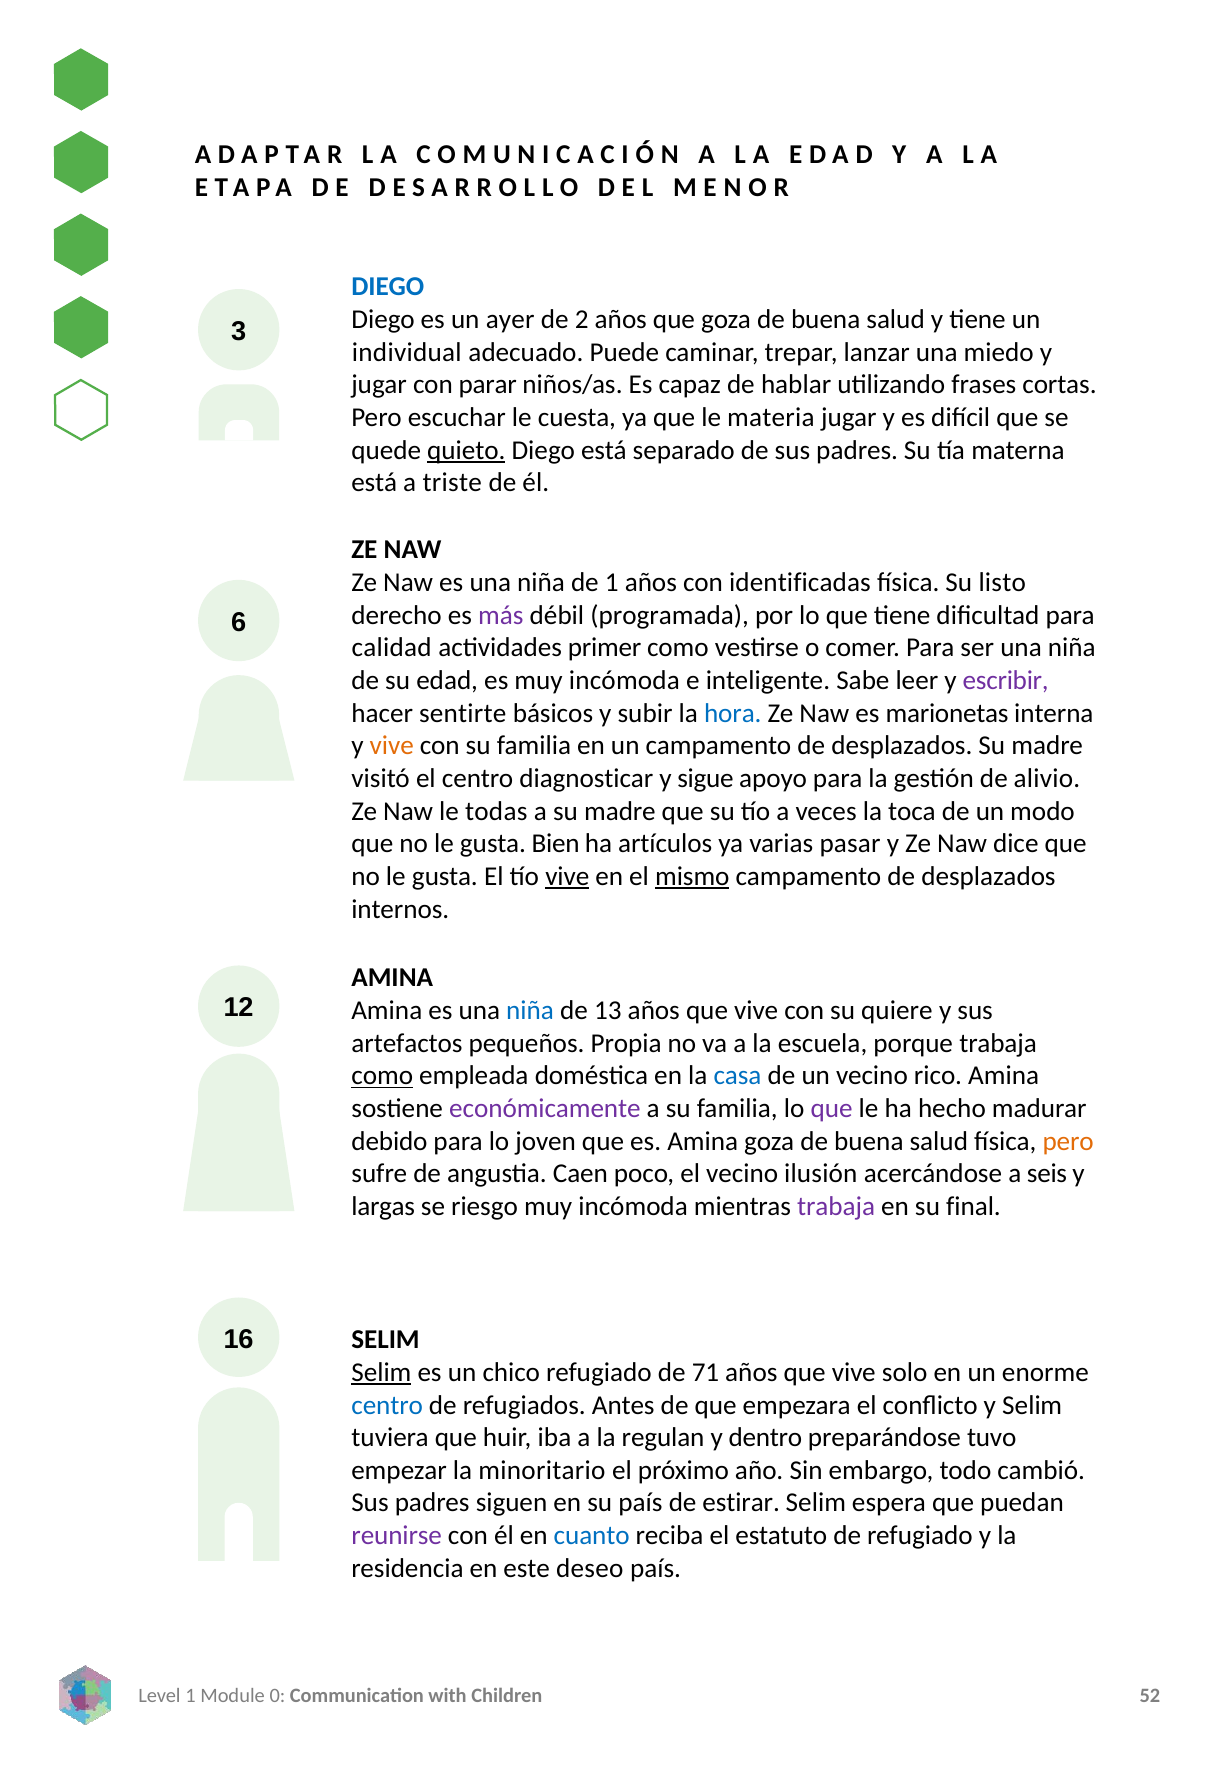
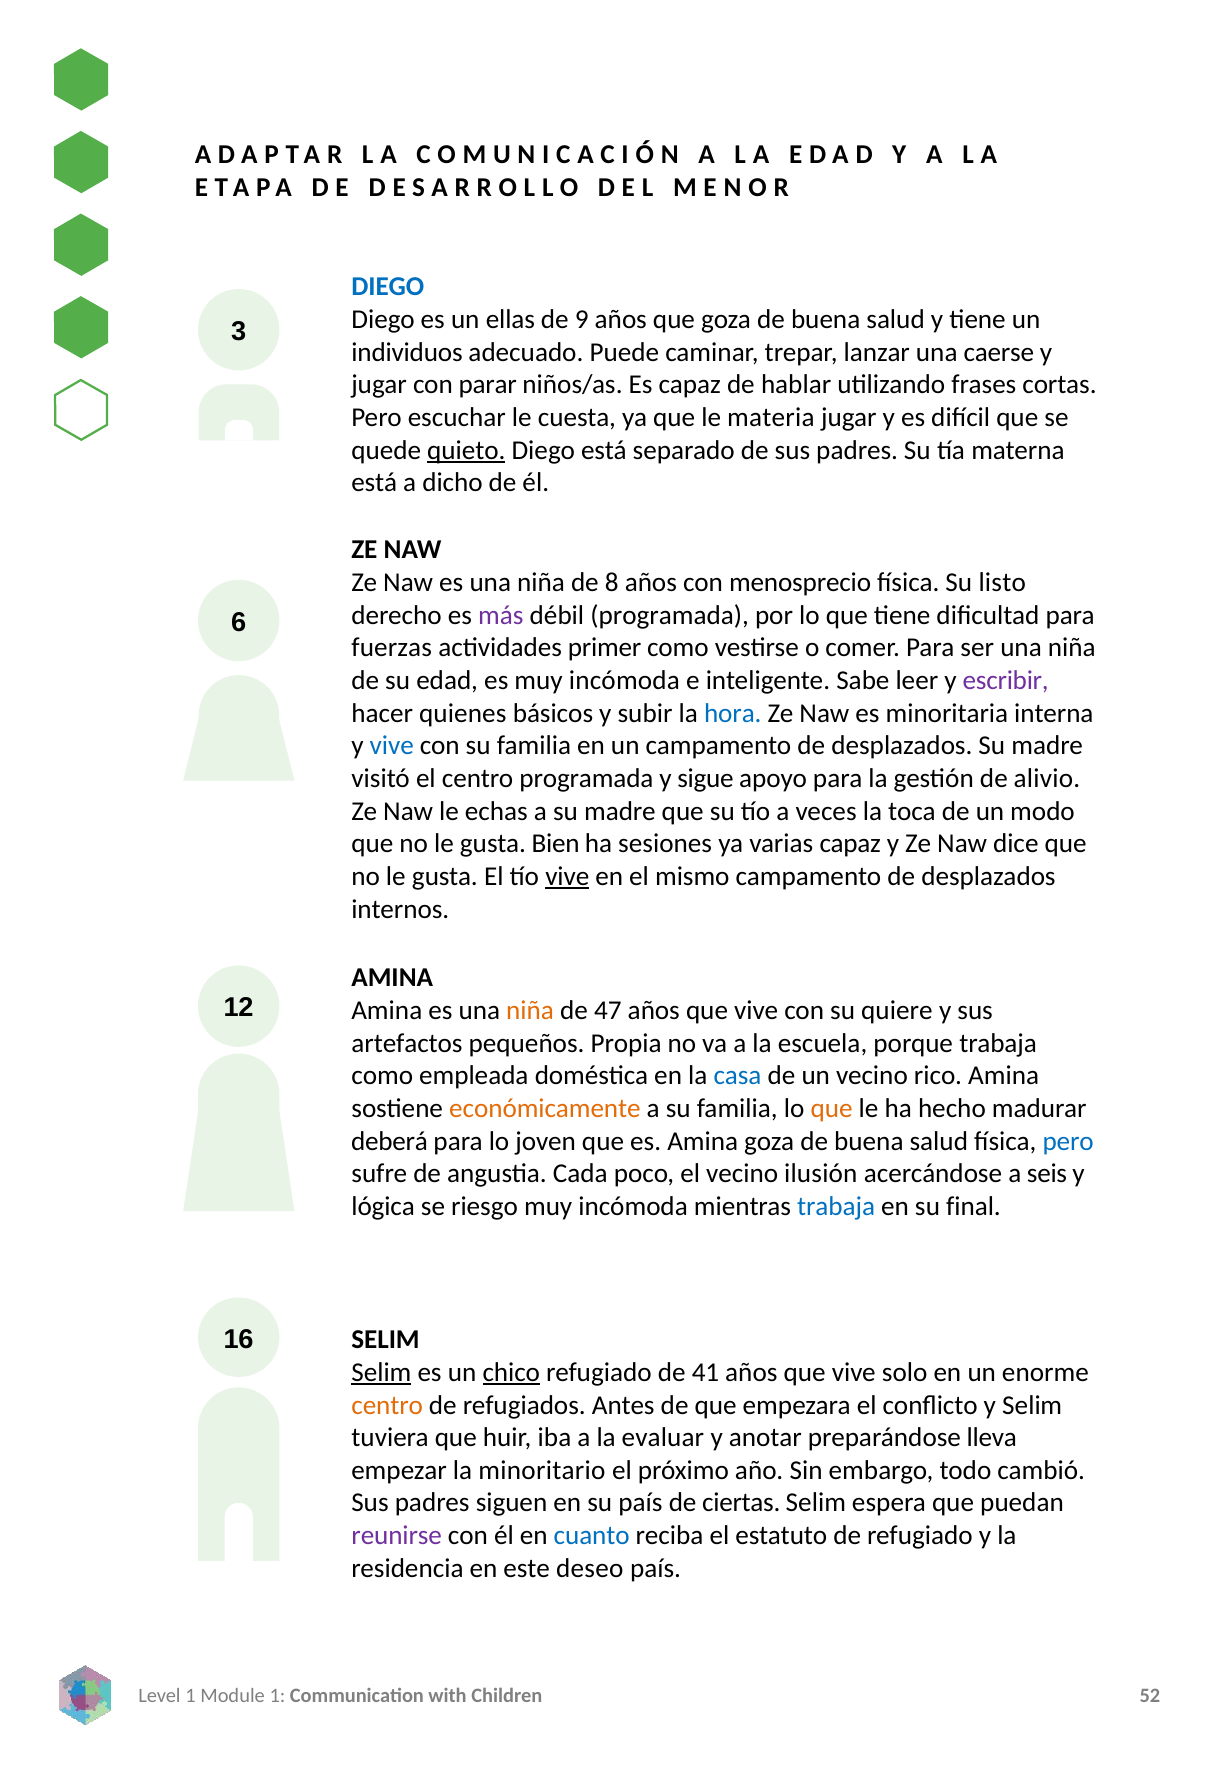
ayer: ayer -> ellas (510, 320)
2: 2 -> 9 (582, 320)
individual: individual -> individuos (407, 352)
miedo: miedo -> caerse (999, 352)
triste: triste -> dicho (452, 483)
de 1: 1 -> 8 (612, 583)
identificadas: identificadas -> menosprecio (800, 583)
calidad: calidad -> fuerzas (392, 648)
sentirte: sentirte -> quienes (463, 713)
marionetas: marionetas -> minoritaria (947, 713)
vive colour: orange -> blue (392, 746)
centro diagnosticar: diagnosticar -> programada (586, 779)
todas: todas -> echas (496, 811)
artículos: artículos -> sesiones (665, 844)
varias pasar: pasar -> capaz (850, 844)
mismo underline: present -> none (692, 876)
niña colour: blue -> orange (530, 1011)
13: 13 -> 47 (608, 1011)
como underline: present -> none (382, 1076)
económicamente colour: purple -> orange (545, 1108)
que colour: purple -> orange (832, 1108)
debido: debido -> deberá (390, 1141)
pero colour: orange -> blue (1068, 1141)
Caen: Caen -> Cada (580, 1174)
largas: largas -> lógica (383, 1206)
trabaja colour: purple -> blue (836, 1206)
chico underline: none -> present (511, 1372)
71: 71 -> 41 (705, 1372)
centro colour: blue -> orange (387, 1405)
regulan: regulan -> evaluar (663, 1438)
dentro: dentro -> anotar (765, 1438)
tuvo: tuvo -> lleva (992, 1438)
estirar: estirar -> ciertas (741, 1503)
0: 0 -> 1 (277, 1696)
